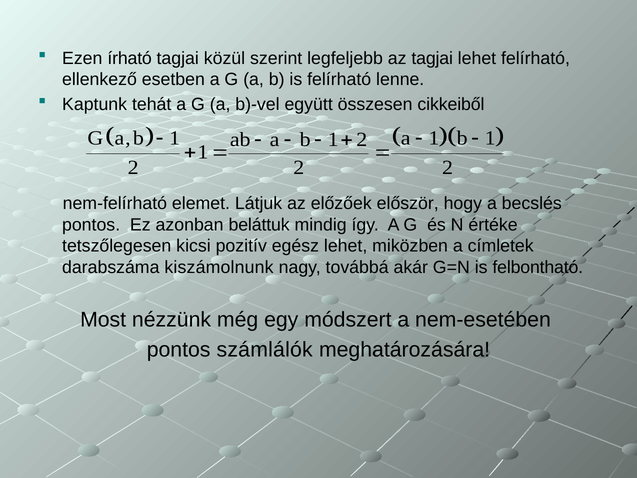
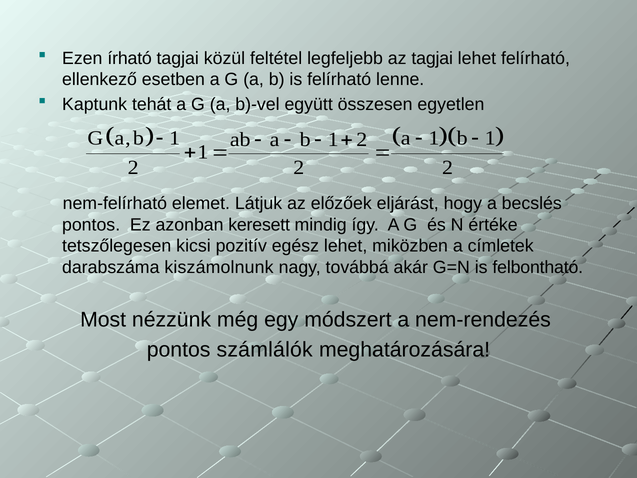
szerint: szerint -> feltétel (276, 58)
cikkeiből: cikkeiből -> egyetlen (451, 104)
először: először -> eljárást (408, 203)
beláttuk: beláttuk -> keresett (259, 225)
nem-esetében: nem-esetében -> nem-rendezés (483, 320)
